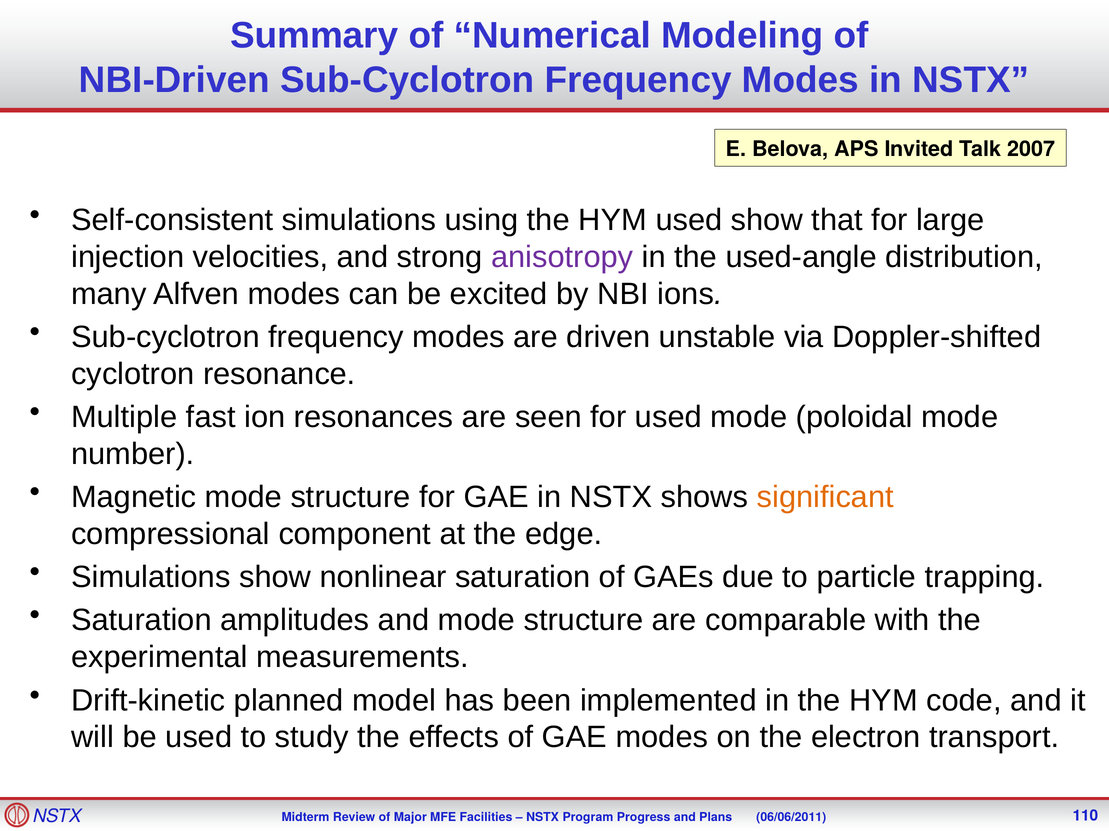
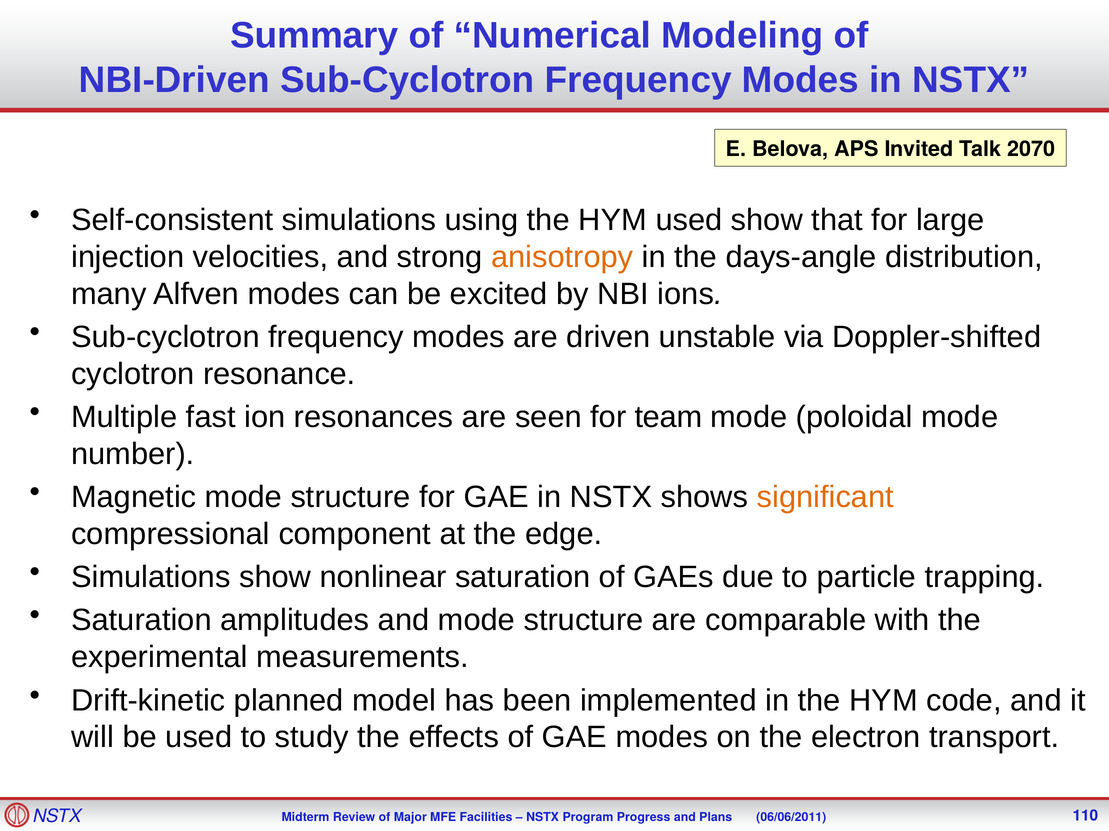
2007: 2007 -> 2070 (1031, 149)
anisotropy colour: purple -> orange (562, 257)
used-angle: used-angle -> days-angle (801, 257)
for used: used -> team (669, 417)
